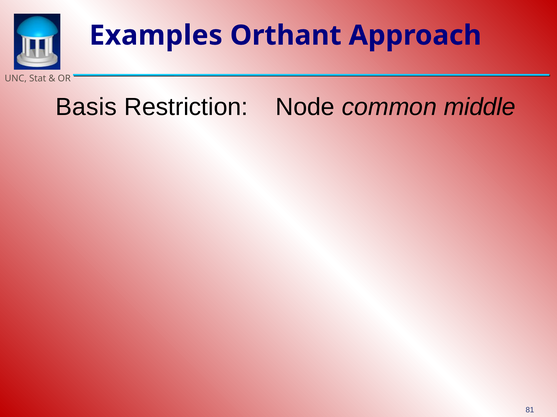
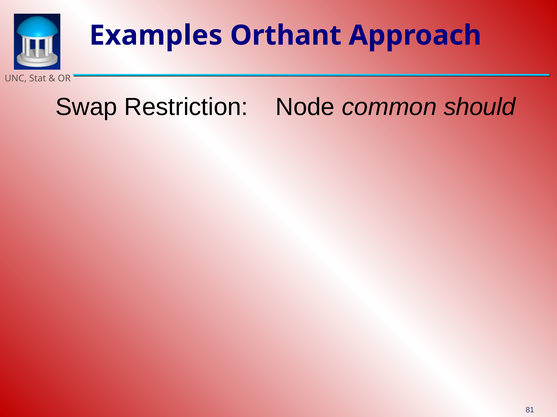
Basis: Basis -> Swap (86, 107)
middle: middle -> should (480, 107)
